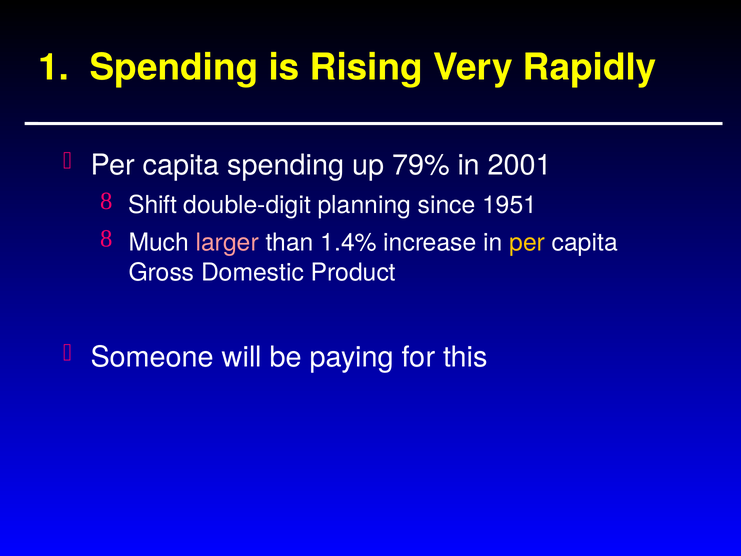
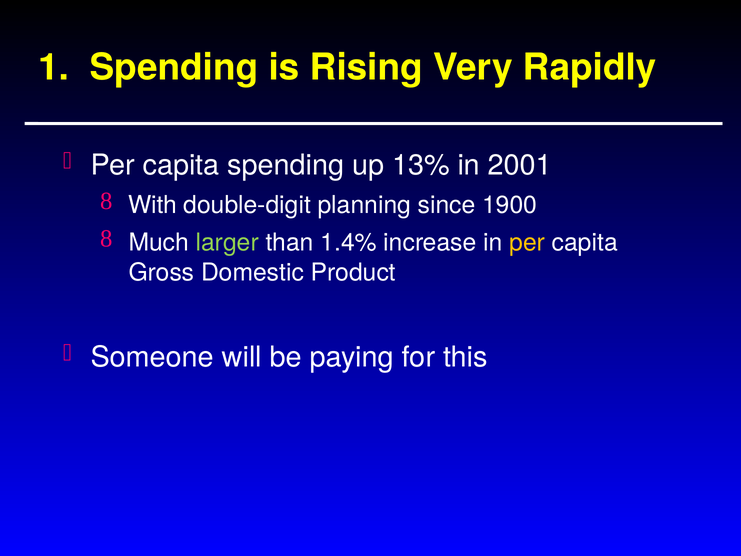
79%: 79% -> 13% (421, 165)
Shift: Shift -> With (153, 205)
1951: 1951 -> 1900 (510, 205)
larger colour: pink -> light green (227, 243)
